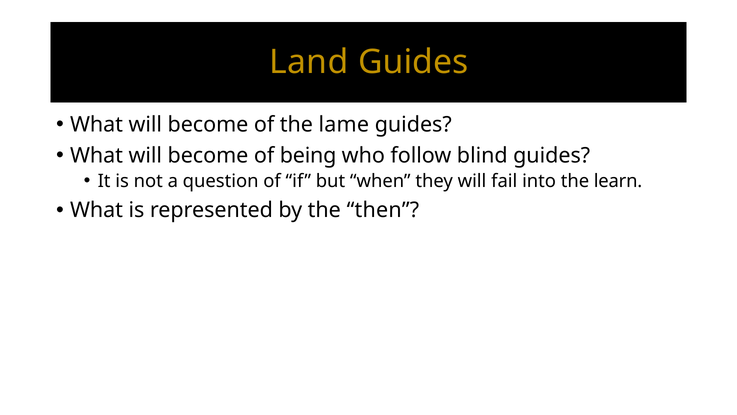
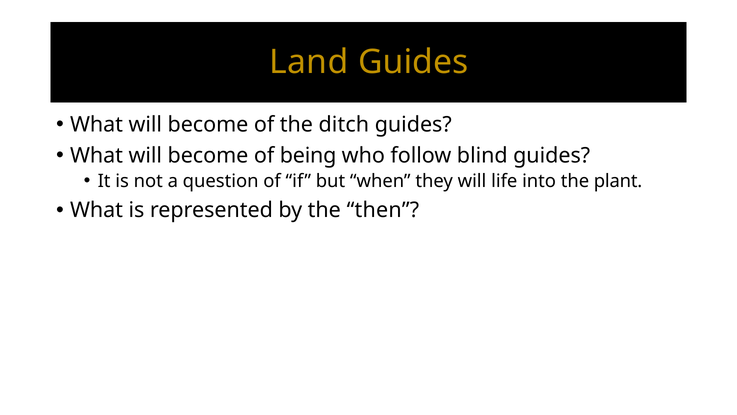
lame: lame -> ditch (344, 125)
fail: fail -> life (504, 181)
learn: learn -> plant (618, 181)
